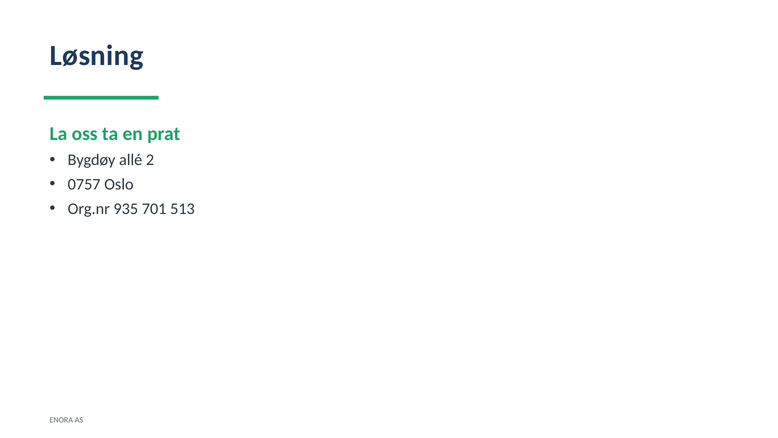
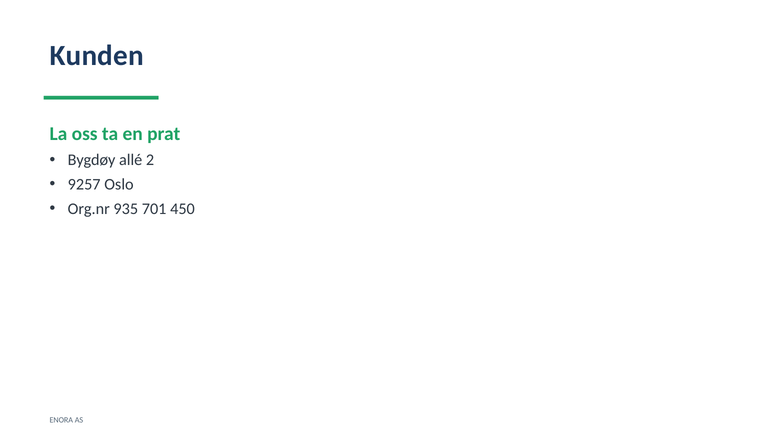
Løsning: Løsning -> Kunden (97, 56)
0757: 0757 -> 9257 (84, 184)
513: 513 -> 450 (182, 209)
